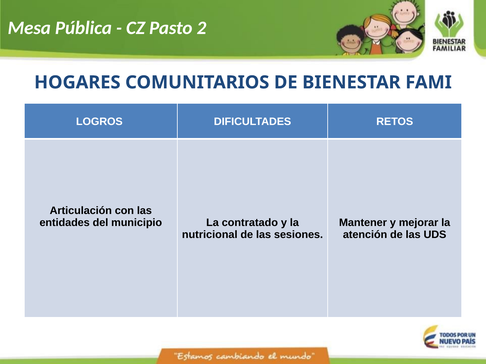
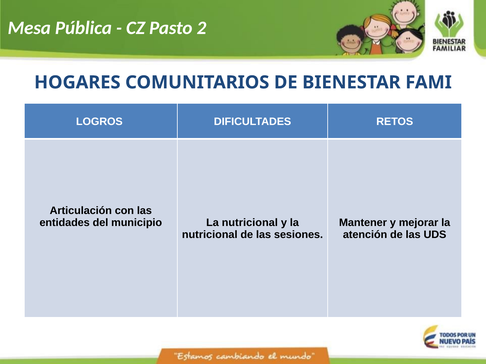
municipio La contratado: contratado -> nutricional (250, 223)
